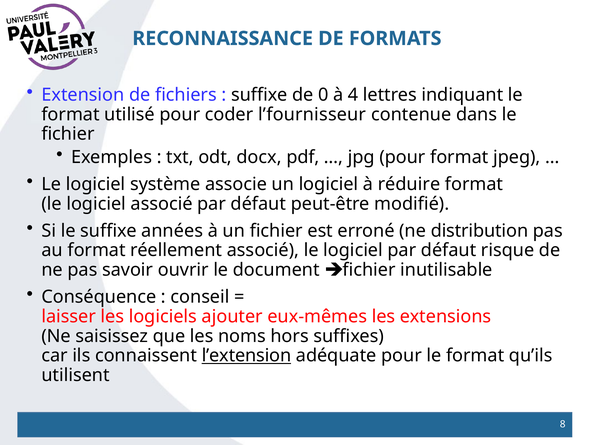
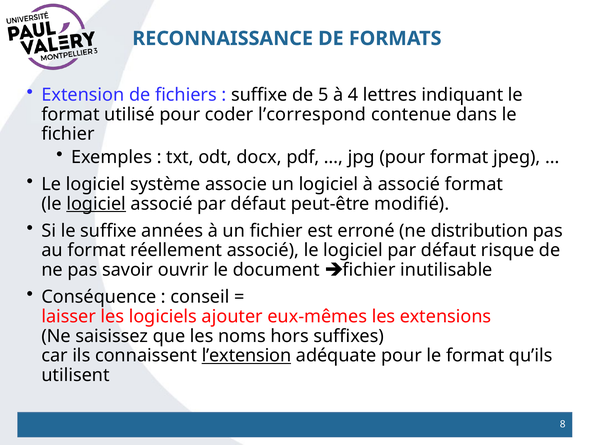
0: 0 -> 5 (323, 95)
l’fournisseur: l’fournisseur -> l’correspond (312, 114)
à réduire: réduire -> associé (409, 184)
logiciel underline: none -> present (96, 204)
